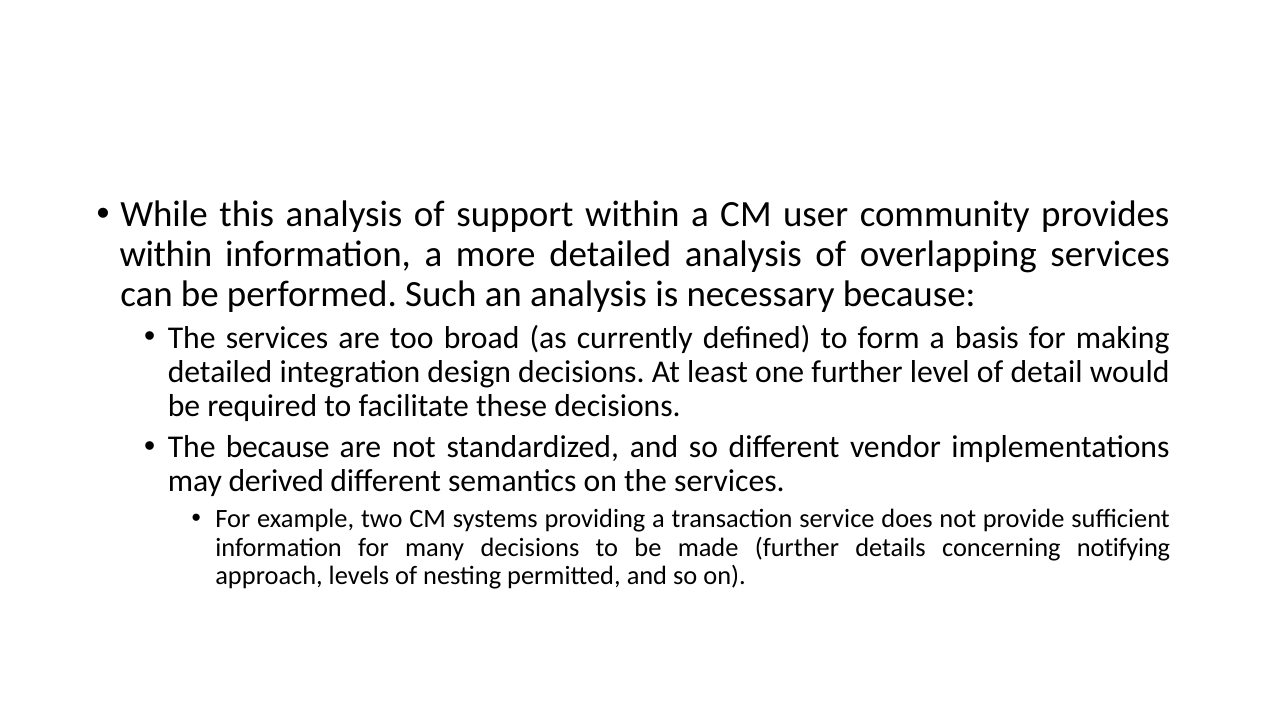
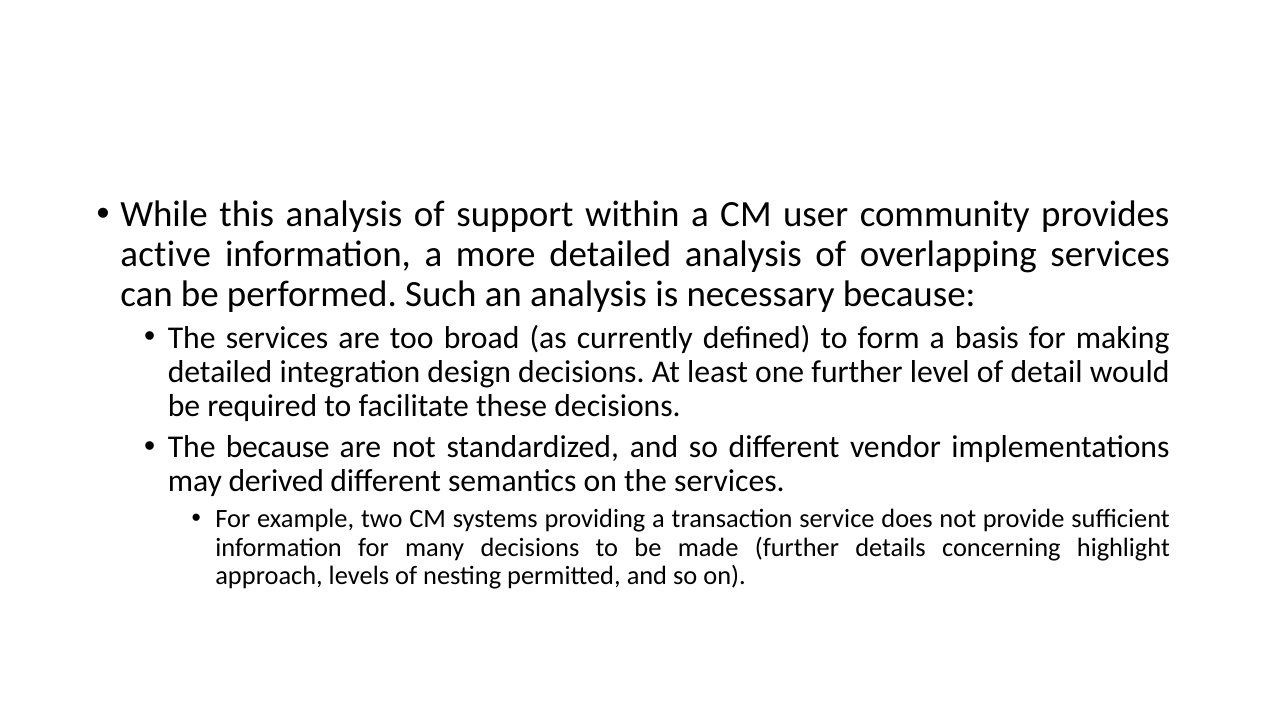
within: within -> active (166, 254)
notifying: notifying -> highlight (1123, 547)
